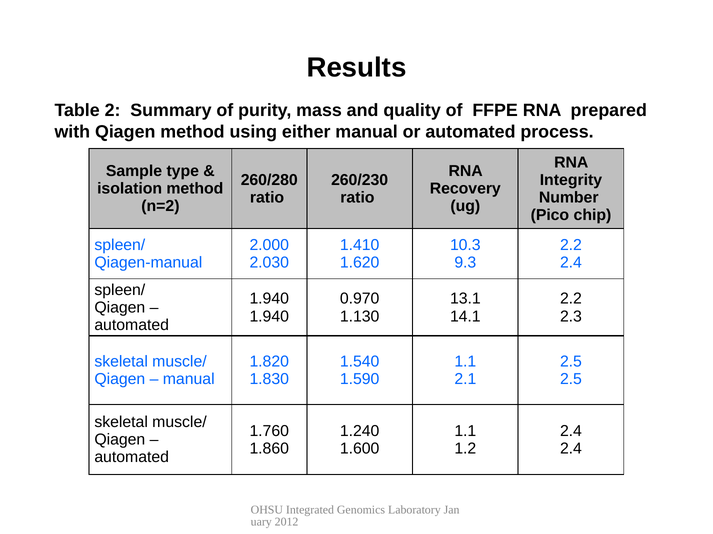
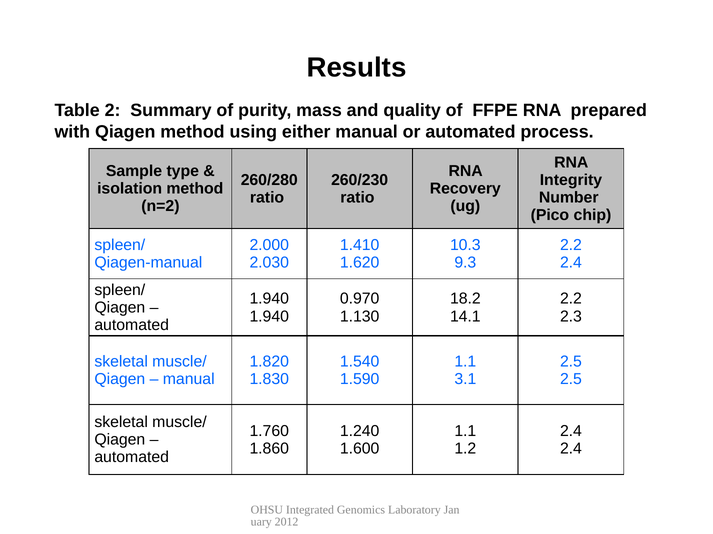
13.1: 13.1 -> 18.2 (465, 299)
2.1: 2.1 -> 3.1 (465, 380)
